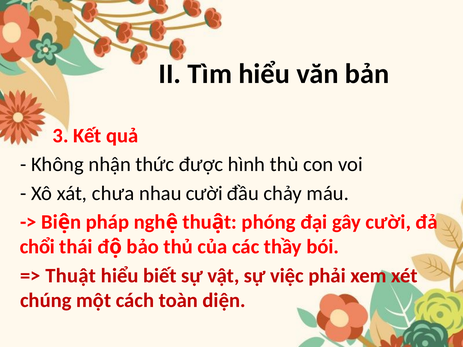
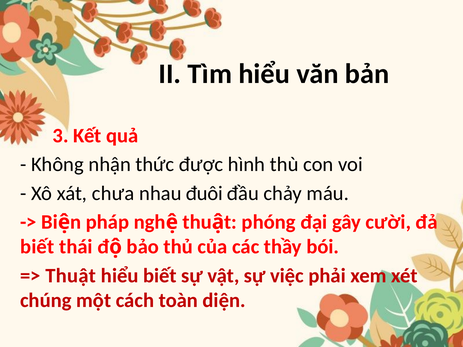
nhau cười: cười -> đuôi (204, 193)
chổi: chổi -> biết (37, 247)
